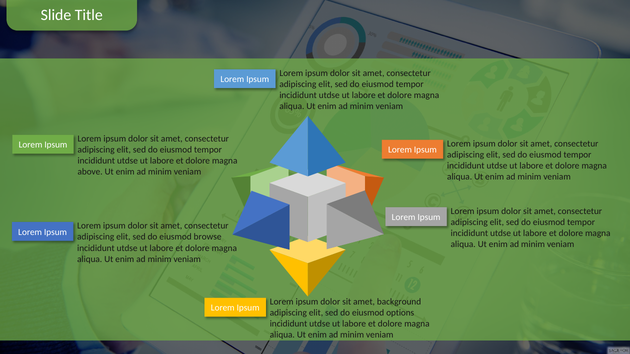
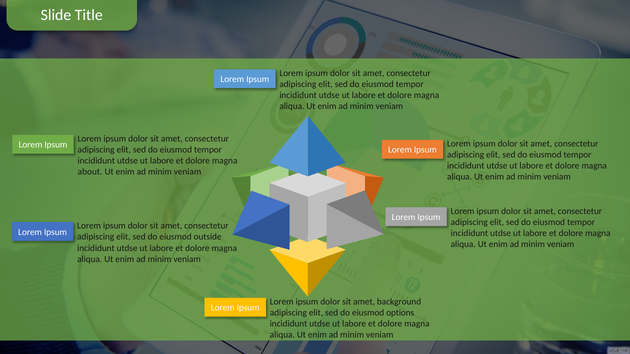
above: above -> about (90, 172)
browse: browse -> outside (208, 237)
